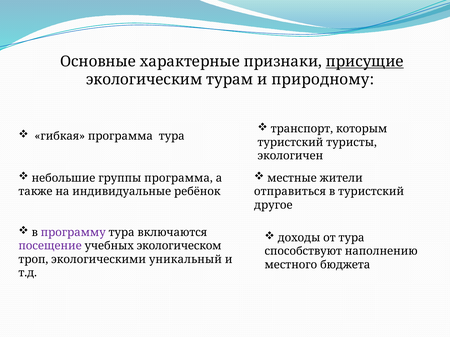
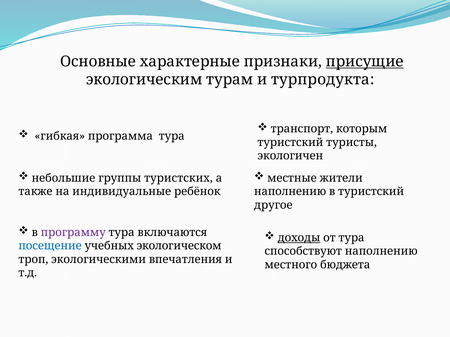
природному: природному -> турпродукта (323, 80)
группы программа: программа -> туристских (178, 178)
отправиться: отправиться -> наполнению (290, 192)
доходы underline: none -> present (299, 238)
посещение colour: purple -> blue (50, 246)
уникальный: уникальный -> впечатления (185, 260)
